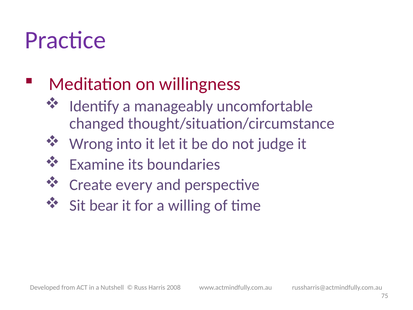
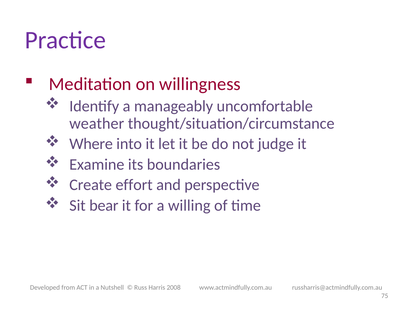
changed: changed -> weather (97, 123)
Wrong: Wrong -> Where (91, 144)
every: every -> effort (134, 185)
